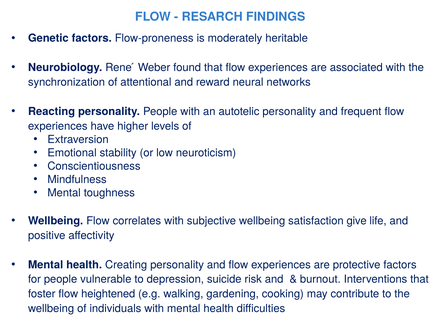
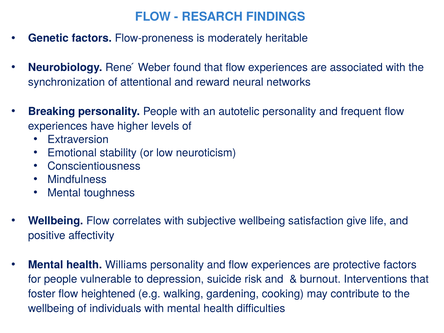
Reacting: Reacting -> Breaking (52, 112)
Creating: Creating -> Williams (126, 265)
